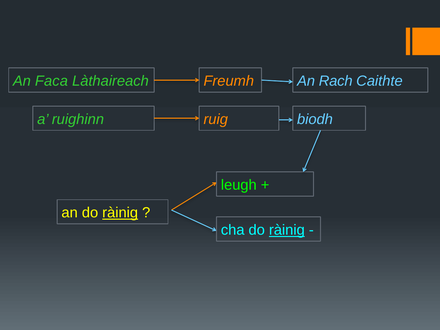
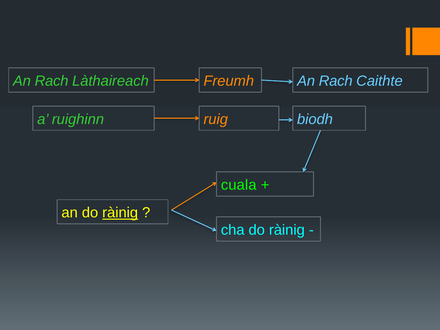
Faca: Faca -> Rach (52, 81)
leugh: leugh -> cuala (239, 185)
ràinig underline: present -> none (287, 230)
